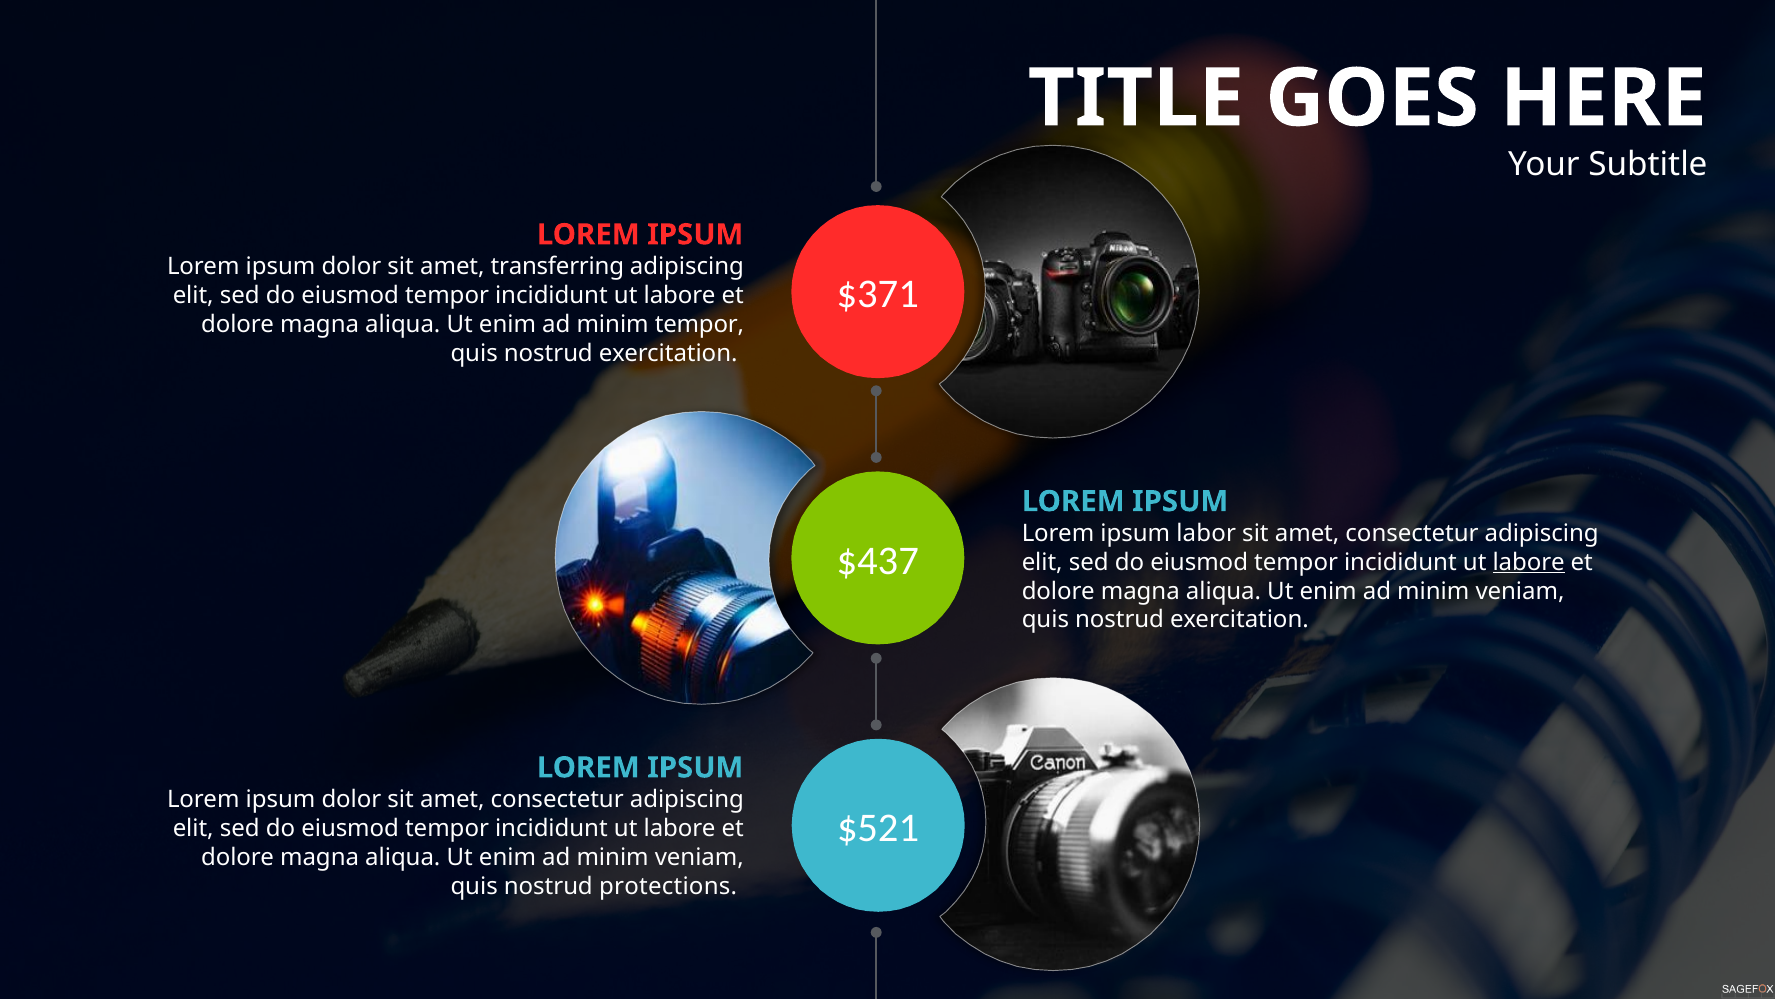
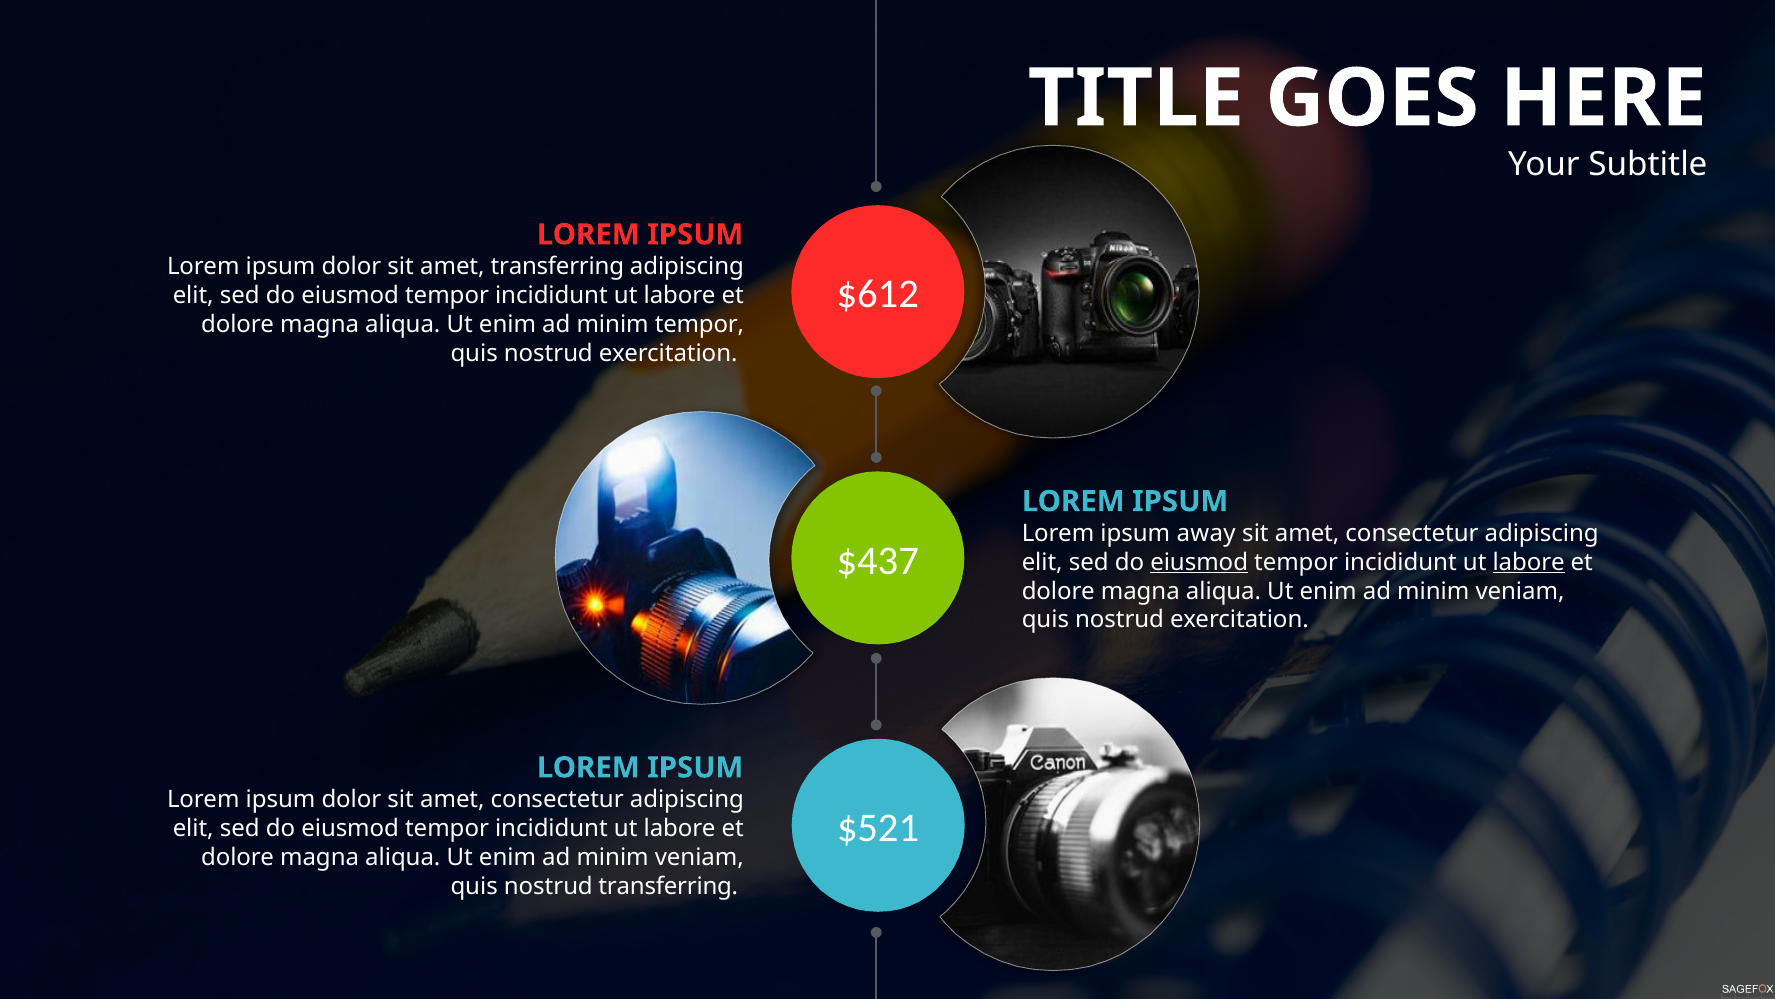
$371: $371 -> $612 (878, 294)
labor: labor -> away (1206, 533)
eiusmod underline: none -> present (1199, 562)
nostrud protections: protections -> transferring (668, 886)
